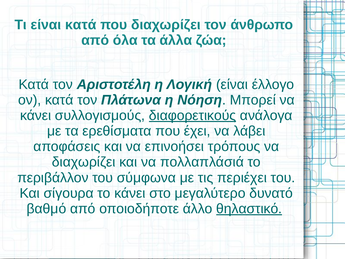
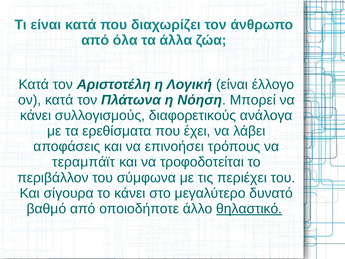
διαφορετικούς underline: present -> none (193, 115)
διαχωρίζει: διαχωρίζει -> τεραμπάϊτ (84, 162)
πολλαπλάσιά: πολλαπλάσιά -> τροφοδοτείται (202, 162)
